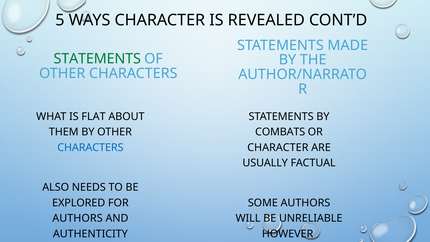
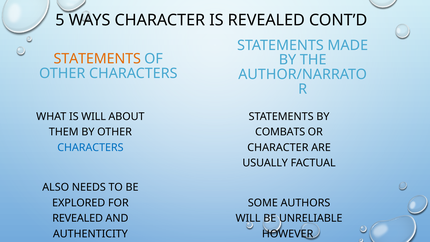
STATEMENTS colour: green -> orange (97, 59)
IS FLAT: FLAT -> WILL (94, 116)
AUTHORS: AUTHORS -> REVEALED (78, 218)
